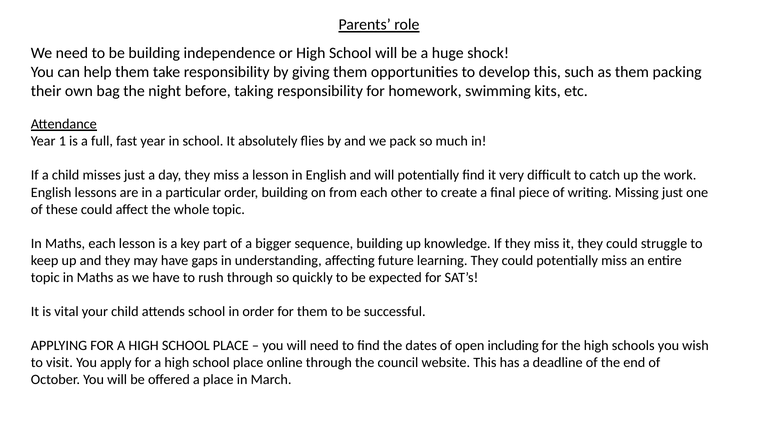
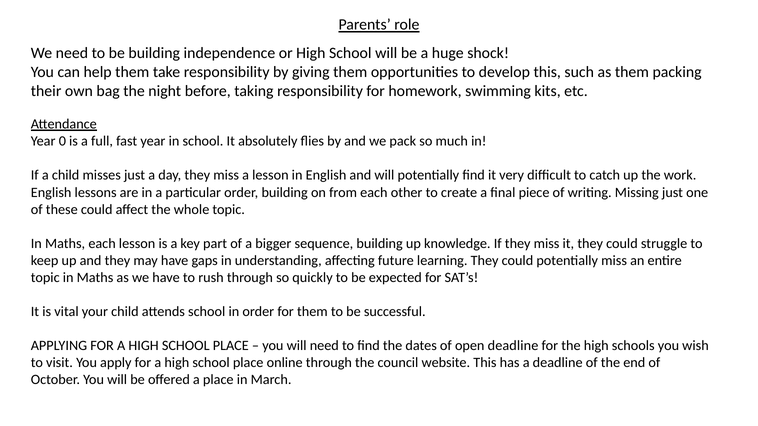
1: 1 -> 0 (62, 141)
open including: including -> deadline (513, 346)
